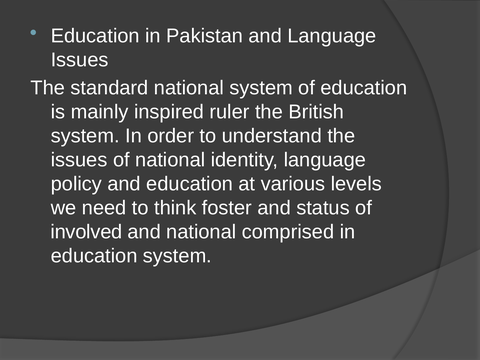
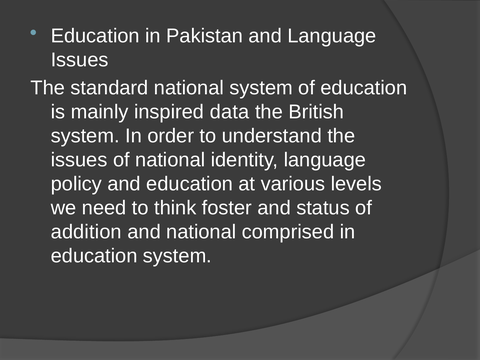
ruler: ruler -> data (229, 112)
involved: involved -> addition (86, 232)
